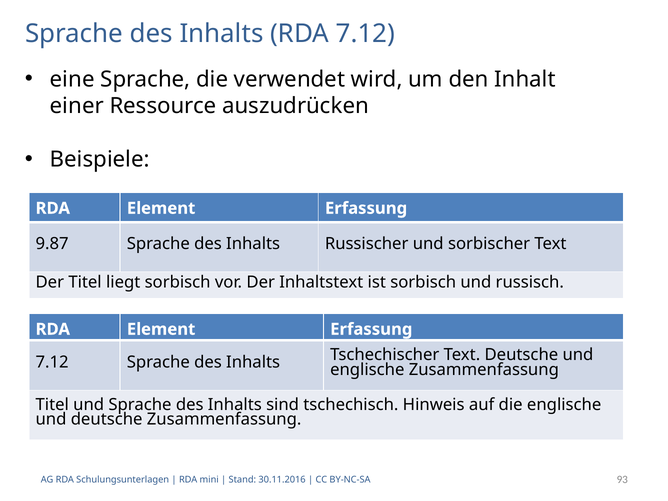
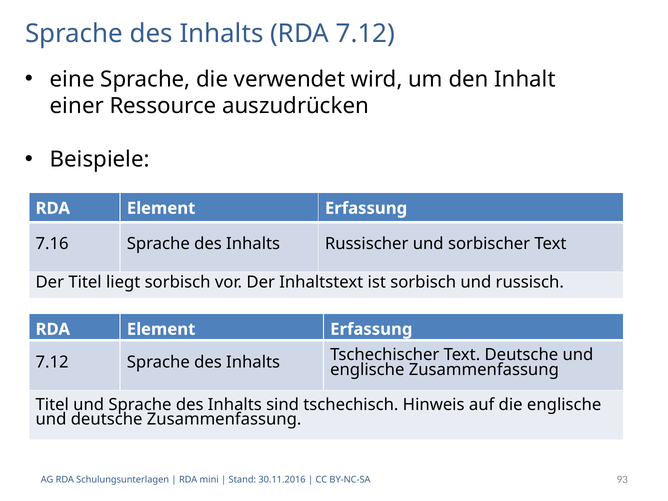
9.87: 9.87 -> 7.16 (52, 244)
